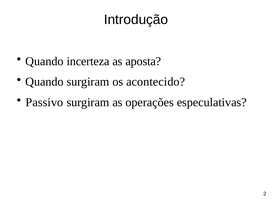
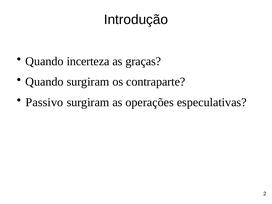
aposta: aposta -> graças (143, 61)
acontecido: acontecido -> contraparte (156, 82)
